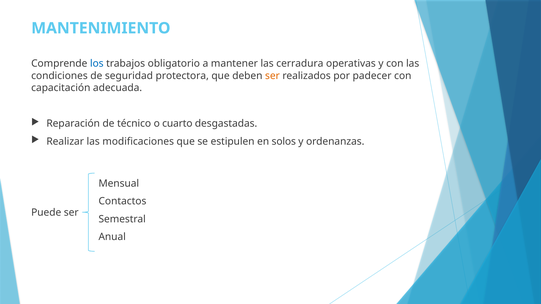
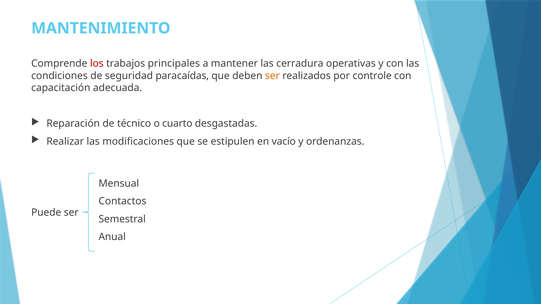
los colour: blue -> red (97, 64)
obligatorio: obligatorio -> principales (174, 64)
protectora: protectora -> paracaídas (182, 76)
padecer: padecer -> controle (372, 76)
solos: solos -> vacío (284, 141)
